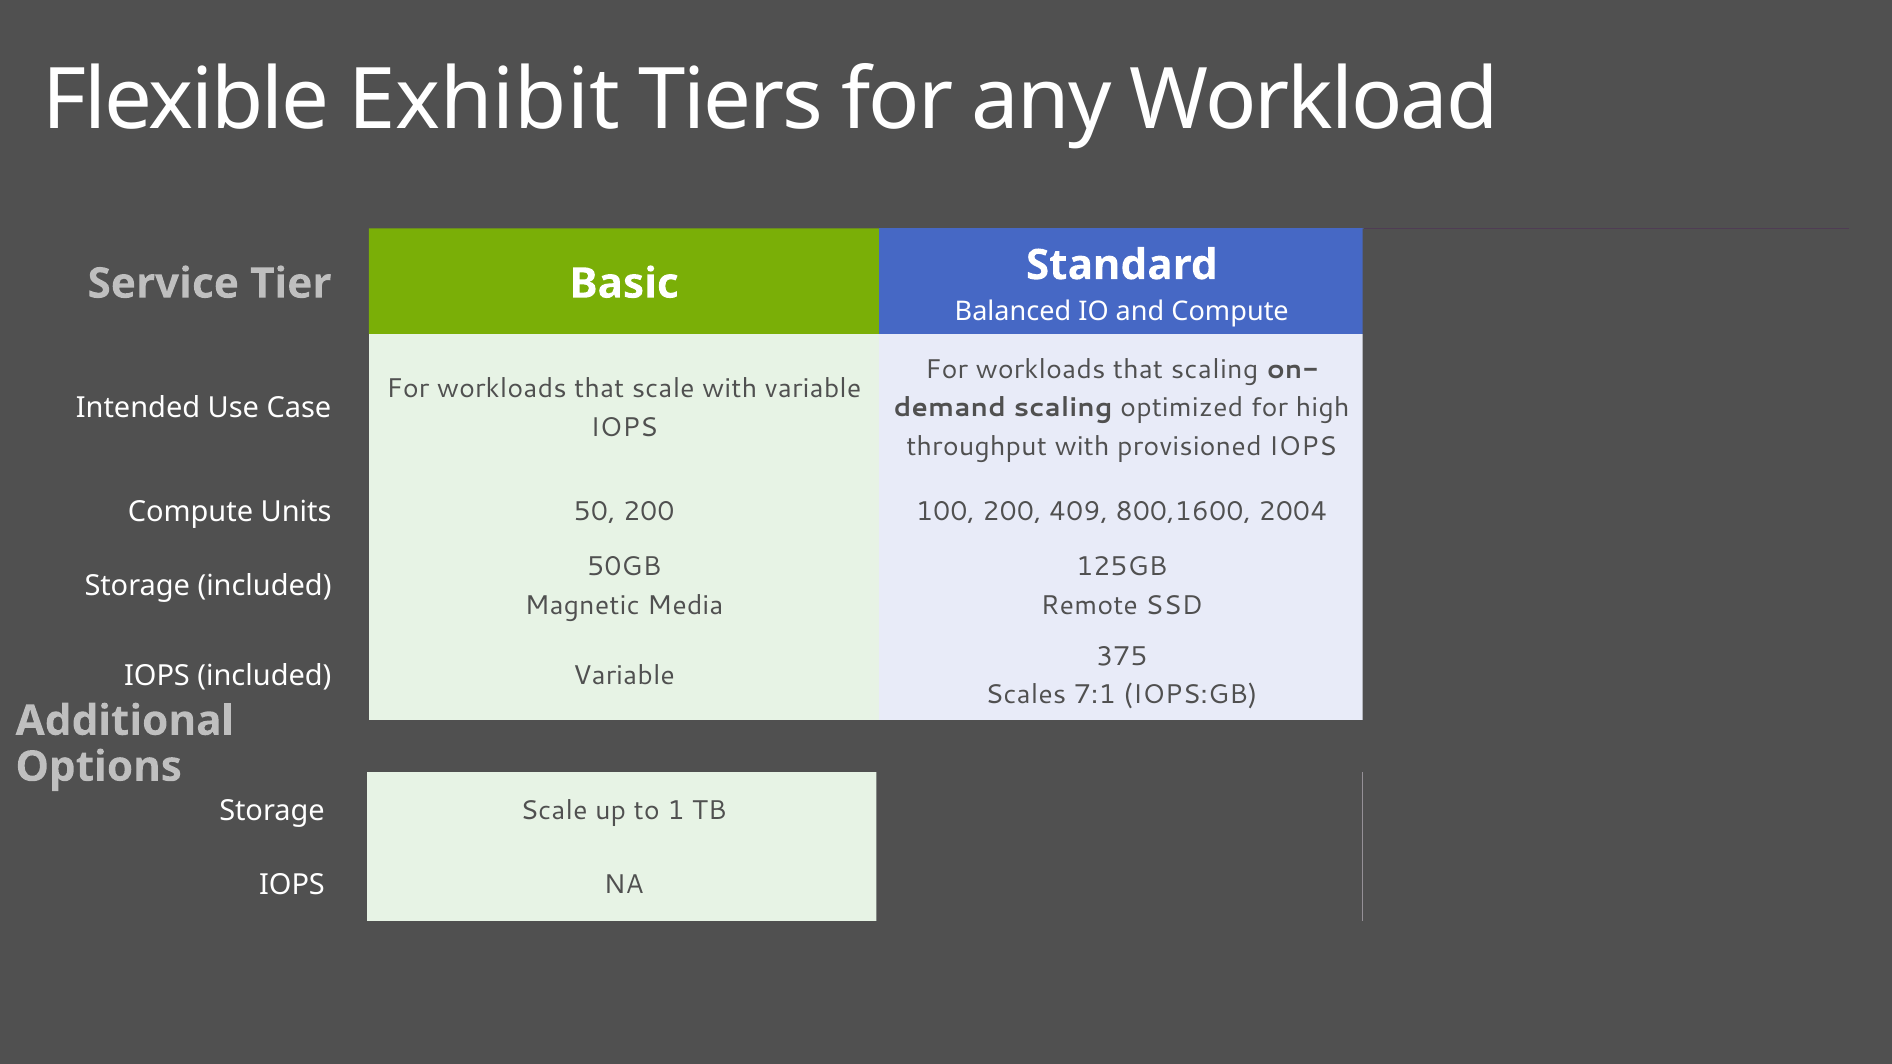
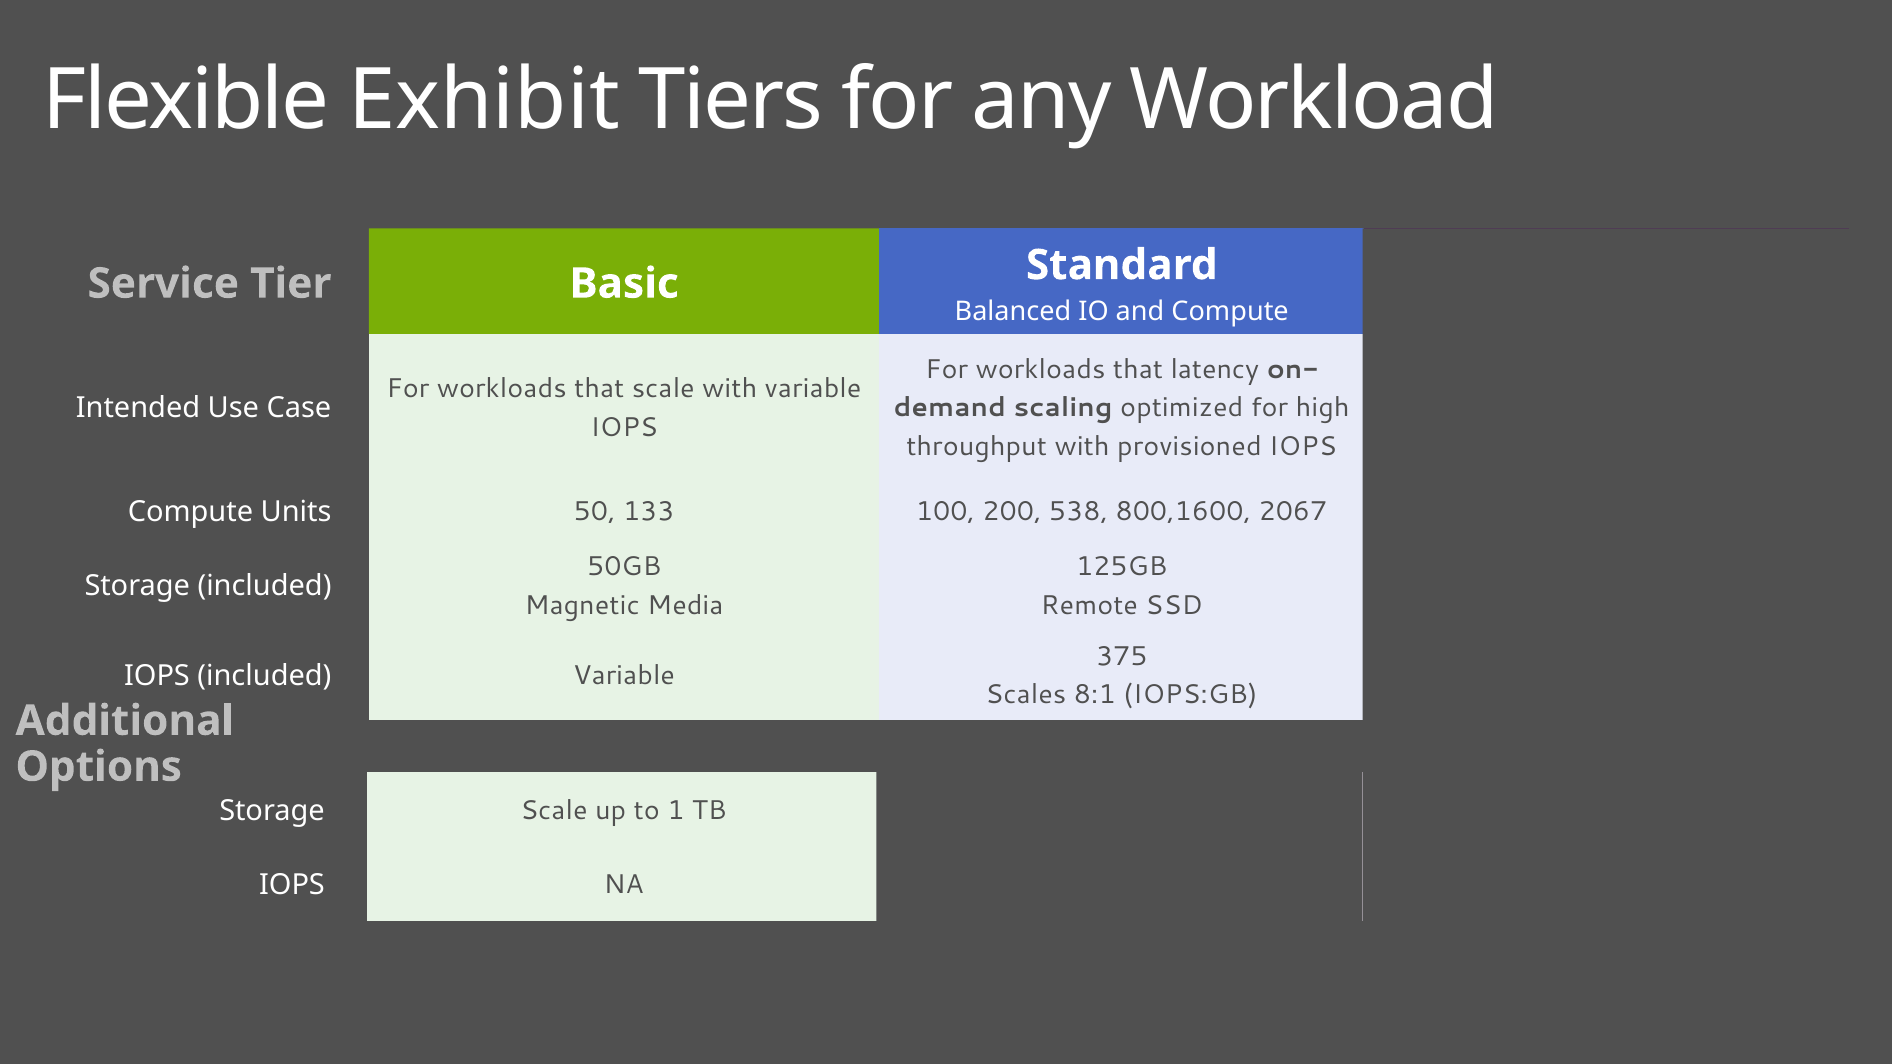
that scaling: scaling -> latency (1215, 370)
50 200: 200 -> 133 (649, 511)
409: 409 -> 538 (1078, 511)
2004: 2004 -> 2067 (1293, 511)
7:1: 7:1 -> 8:1 (1095, 695)
